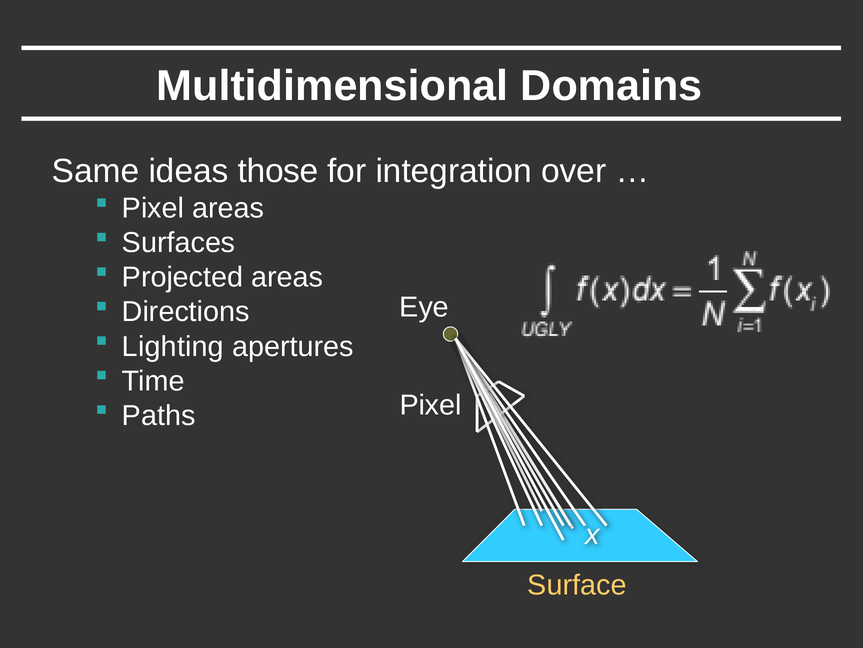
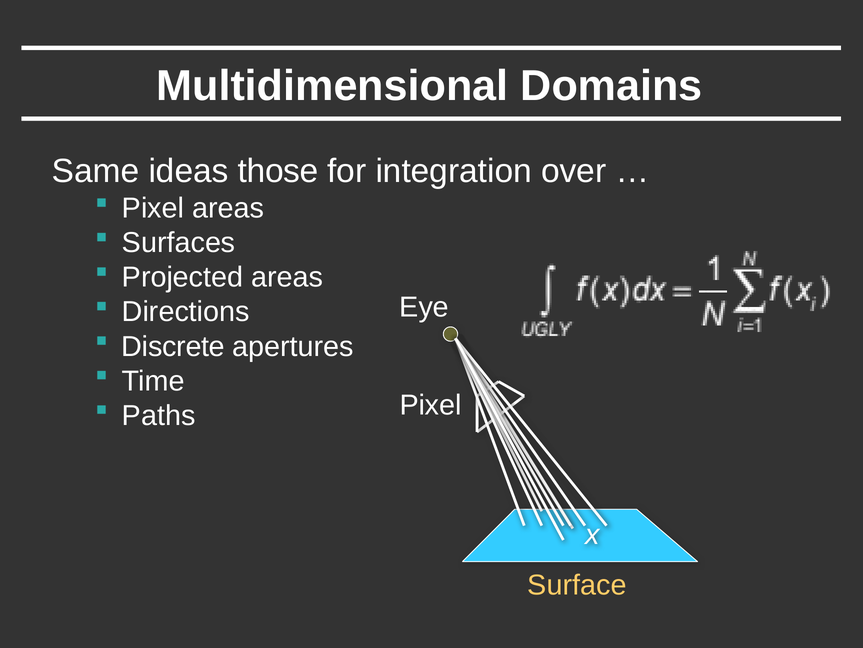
Lighting: Lighting -> Discrete (173, 346)
